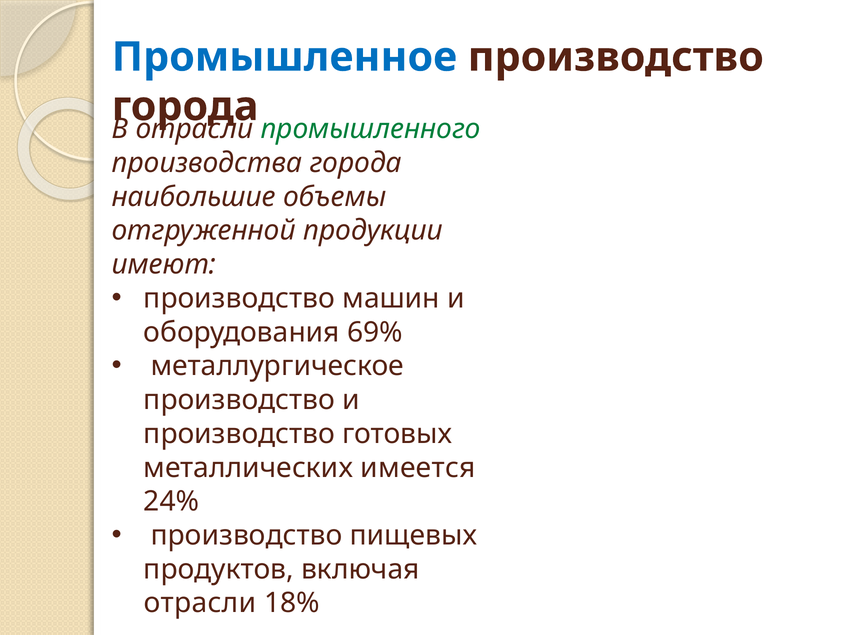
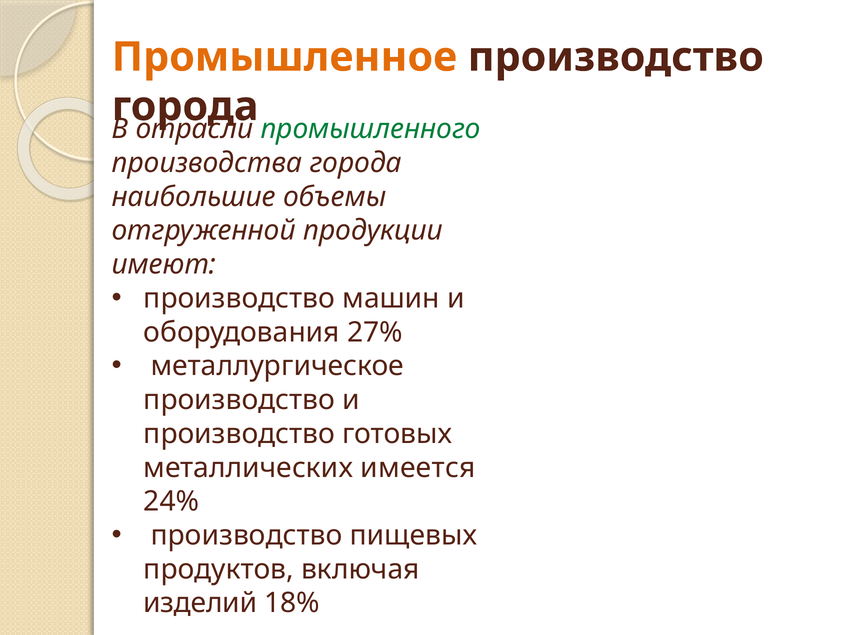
Промышленное colour: blue -> orange (284, 57)
69%: 69% -> 27% (375, 332)
отрасли: отрасли -> изделий (200, 603)
